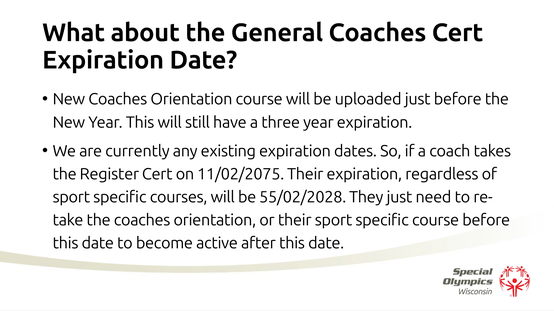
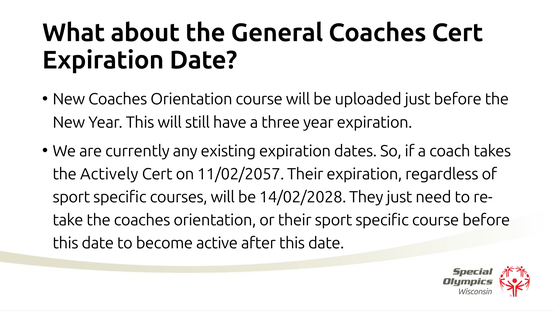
Register: Register -> Actively (109, 175)
11/02/2075: 11/02/2075 -> 11/02/2057 (241, 175)
55/02/2028: 55/02/2028 -> 14/02/2028 (303, 198)
